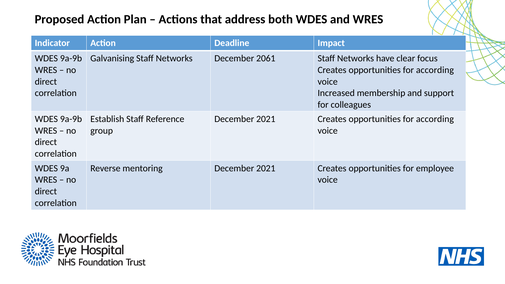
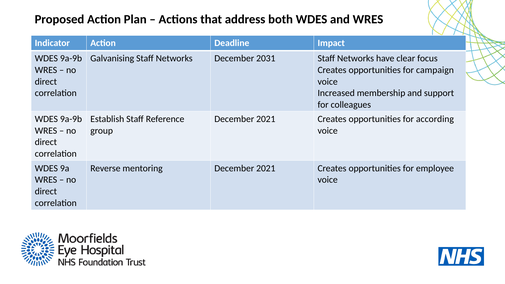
2061: 2061 -> 2031 (266, 58)
according: according -> campaign (435, 70)
